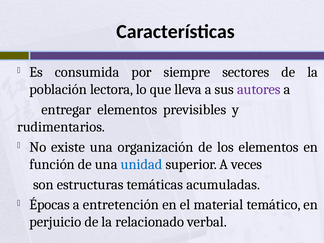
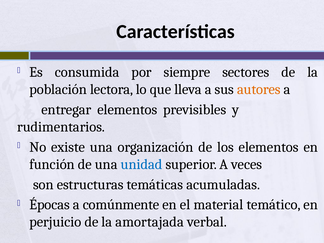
autores colour: purple -> orange (259, 89)
entretención: entretención -> comúnmente (121, 205)
relacionado: relacionado -> amortajada (150, 222)
